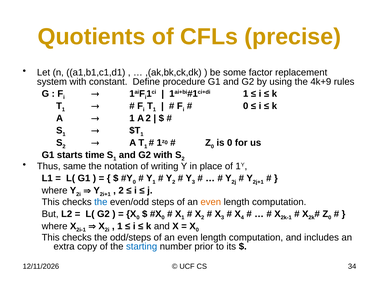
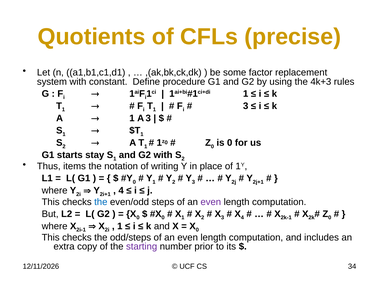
4k+9: 4k+9 -> 4k+3 (321, 81)
0: 0 -> 3 (246, 106)
A 2: 2 -> 3 (148, 118)
time: time -> stay (95, 155)
same: same -> items (75, 166)
2: 2 -> 4 (121, 190)
even colour: orange -> purple (211, 201)
starting colour: blue -> purple (142, 246)
